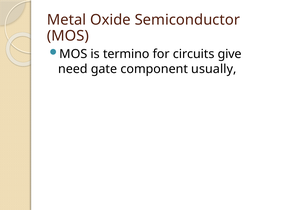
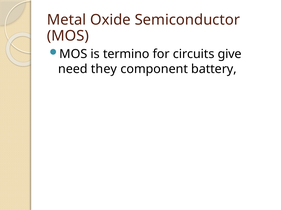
gate: gate -> they (104, 69)
usually: usually -> battery (214, 69)
